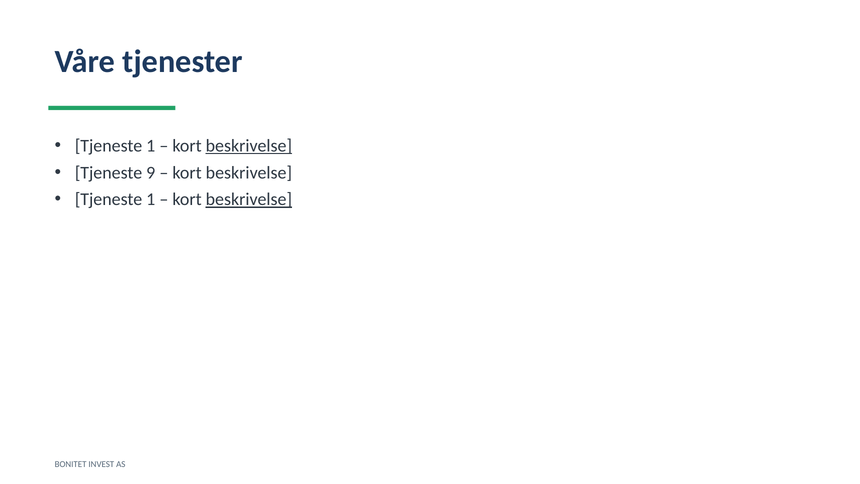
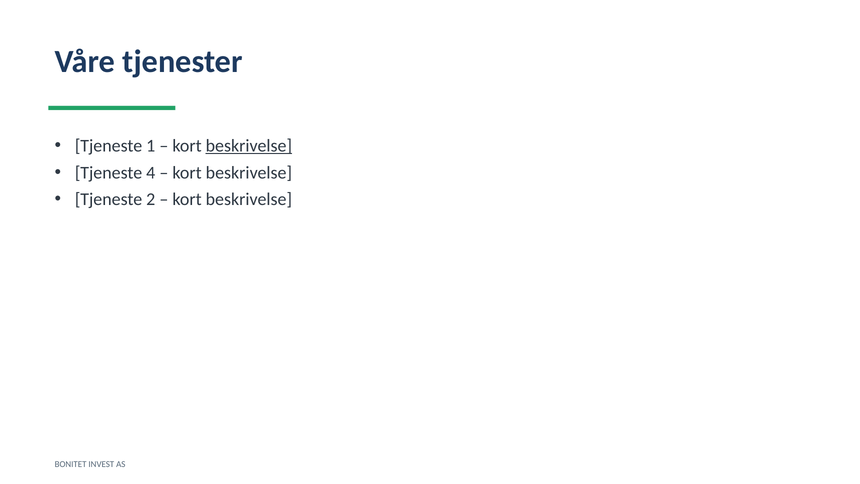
9: 9 -> 4 (151, 173)
1: 1 -> 2 (151, 199)
beskrivelse underline: present -> none (249, 199)
